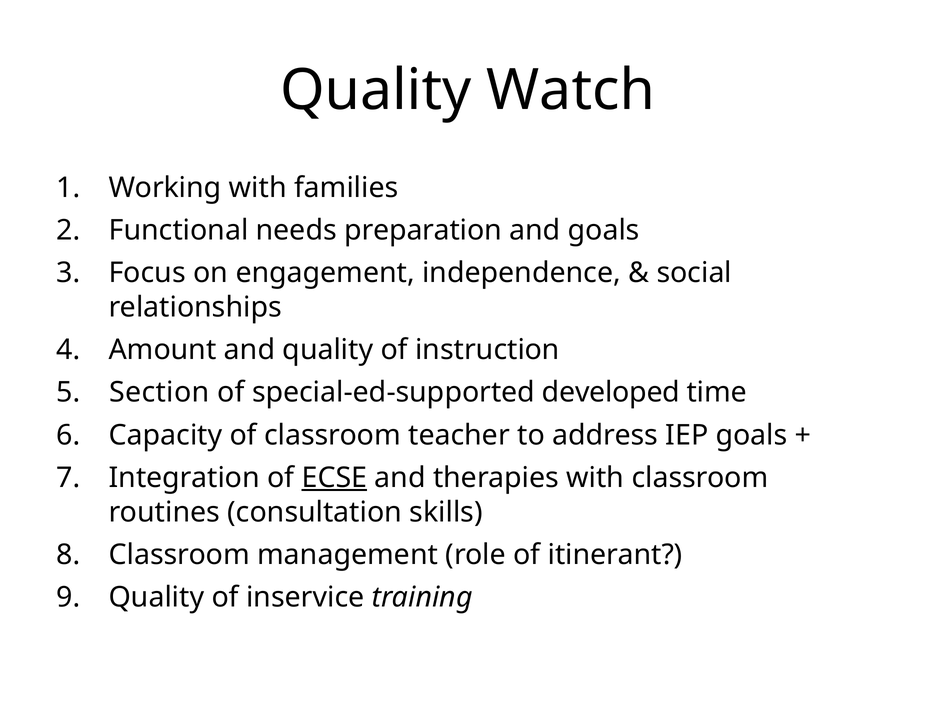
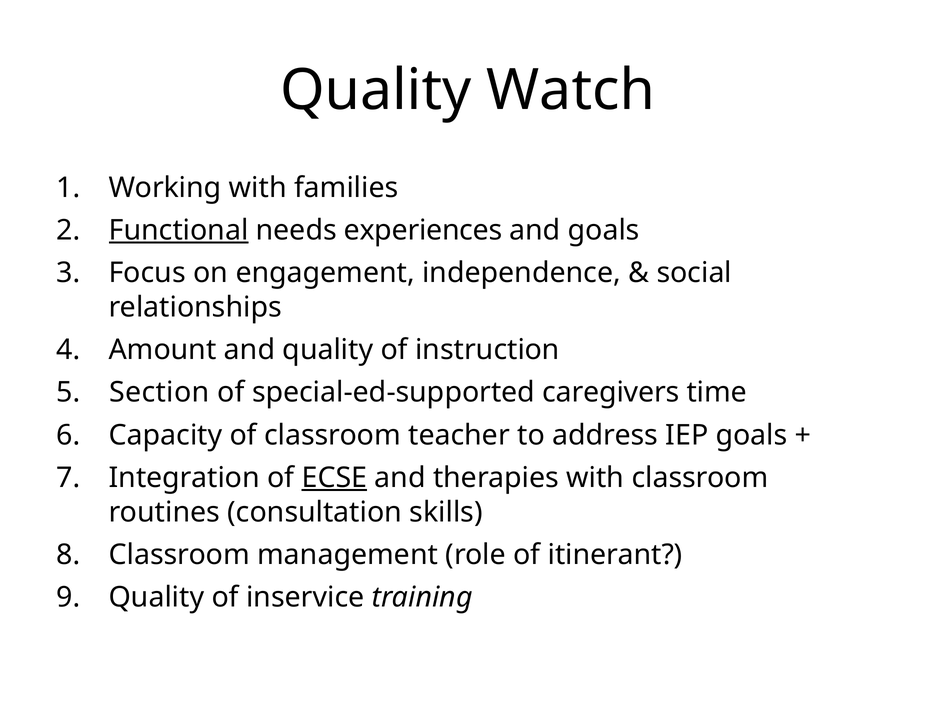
Functional underline: none -> present (179, 230)
preparation: preparation -> experiences (423, 230)
developed: developed -> caregivers (611, 392)
